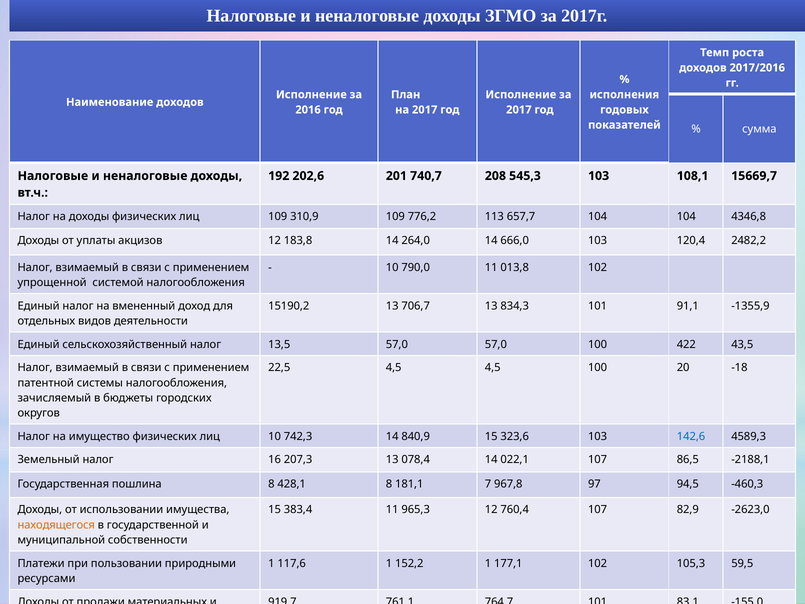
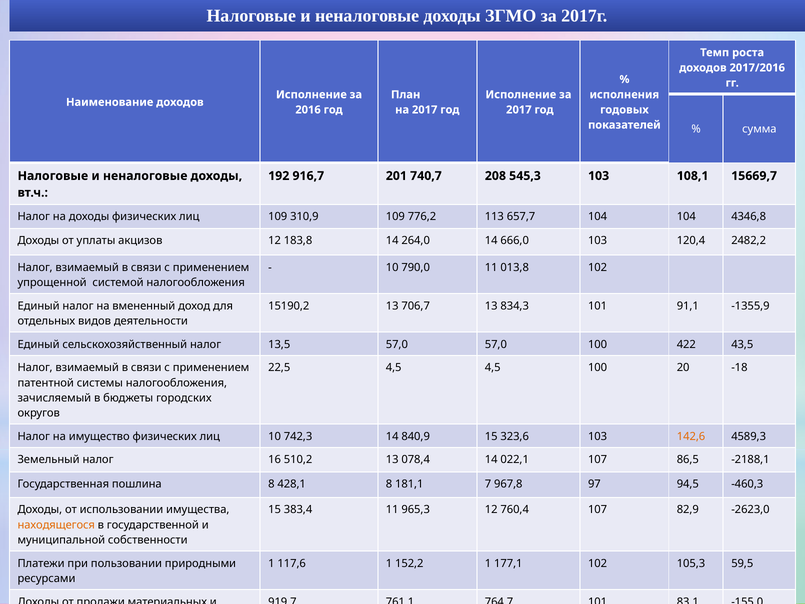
202,6: 202,6 -> 916,7 (308, 176)
142,6 colour: blue -> orange (691, 436)
207,3: 207,3 -> 510,2 (298, 460)
